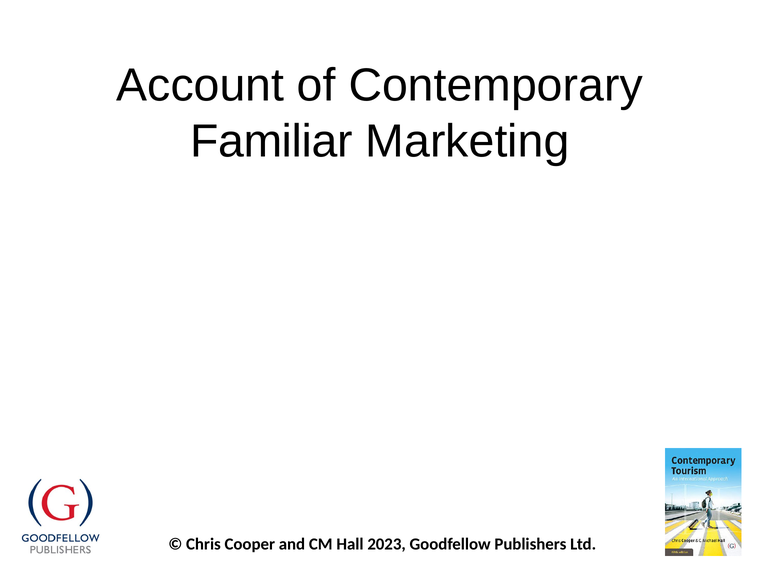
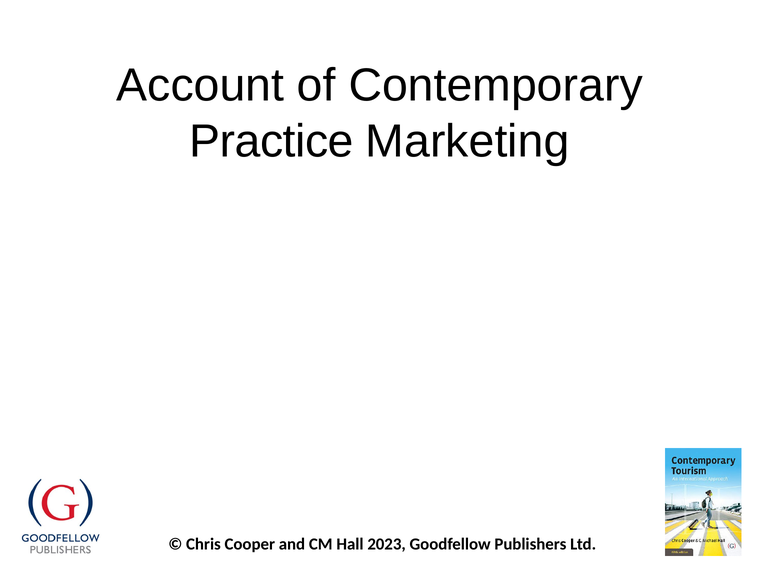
Familiar: Familiar -> Practice (272, 141)
